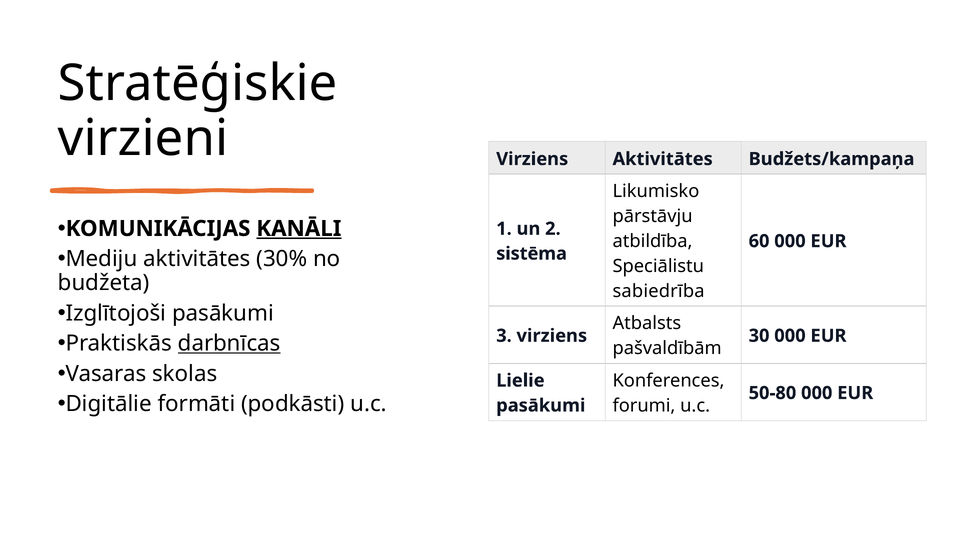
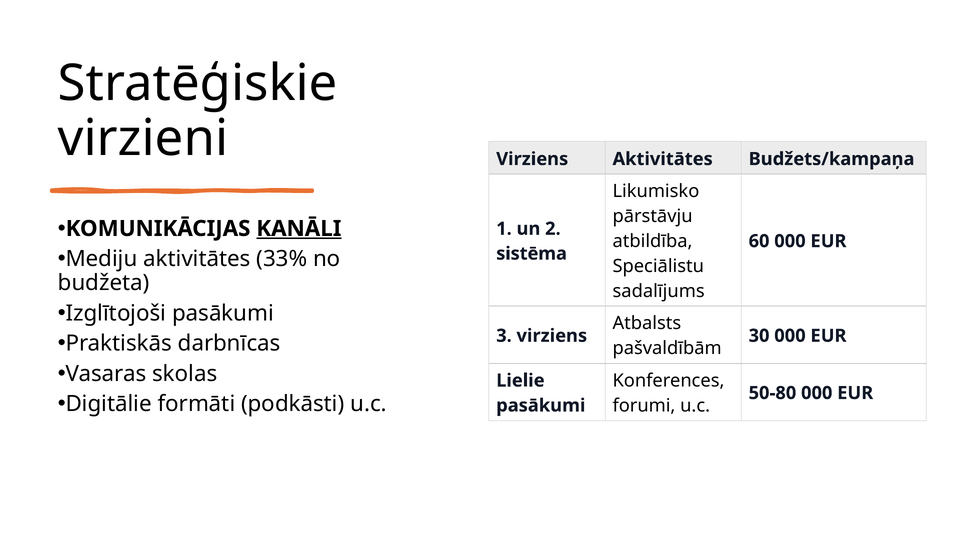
30%: 30% -> 33% (282, 259)
sabiedrība: sabiedrība -> sadalījums (659, 291)
darbnīcas underline: present -> none (229, 344)
